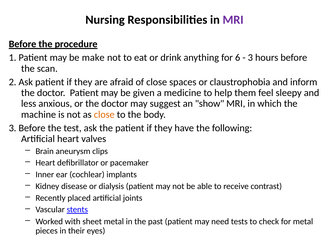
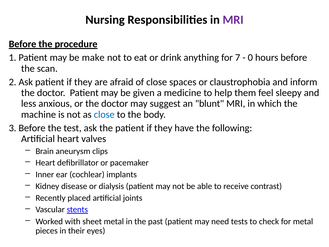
6: 6 -> 7 (238, 58)
3: 3 -> 0 (250, 58)
show: show -> blunt (210, 104)
close colour: orange -> blue (104, 114)
